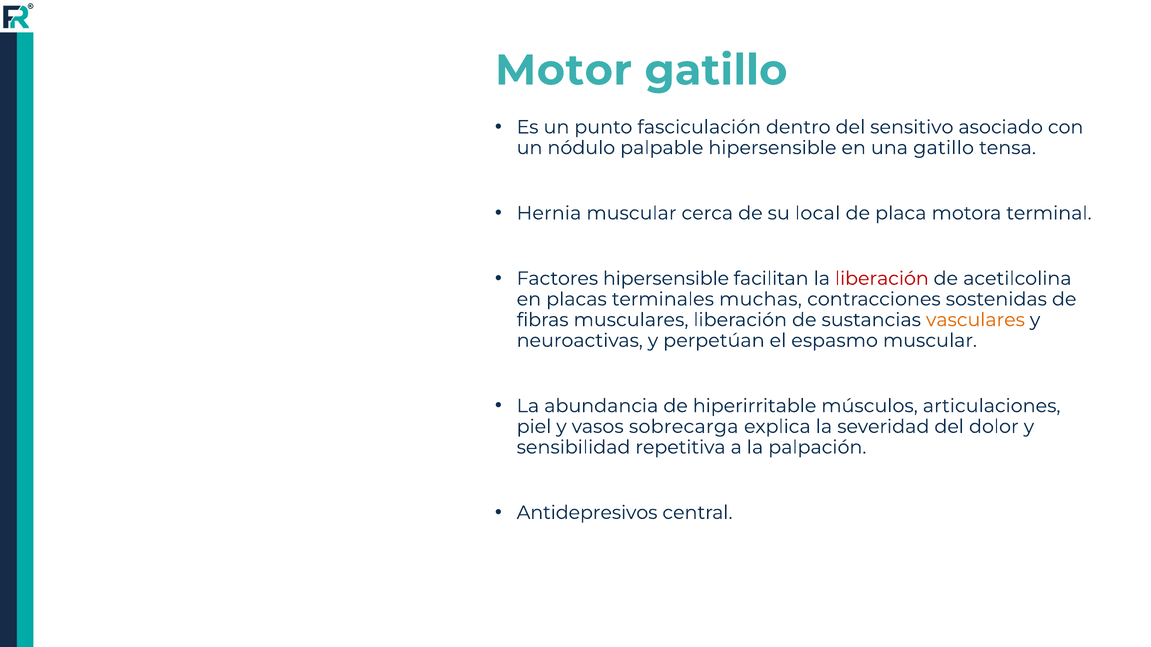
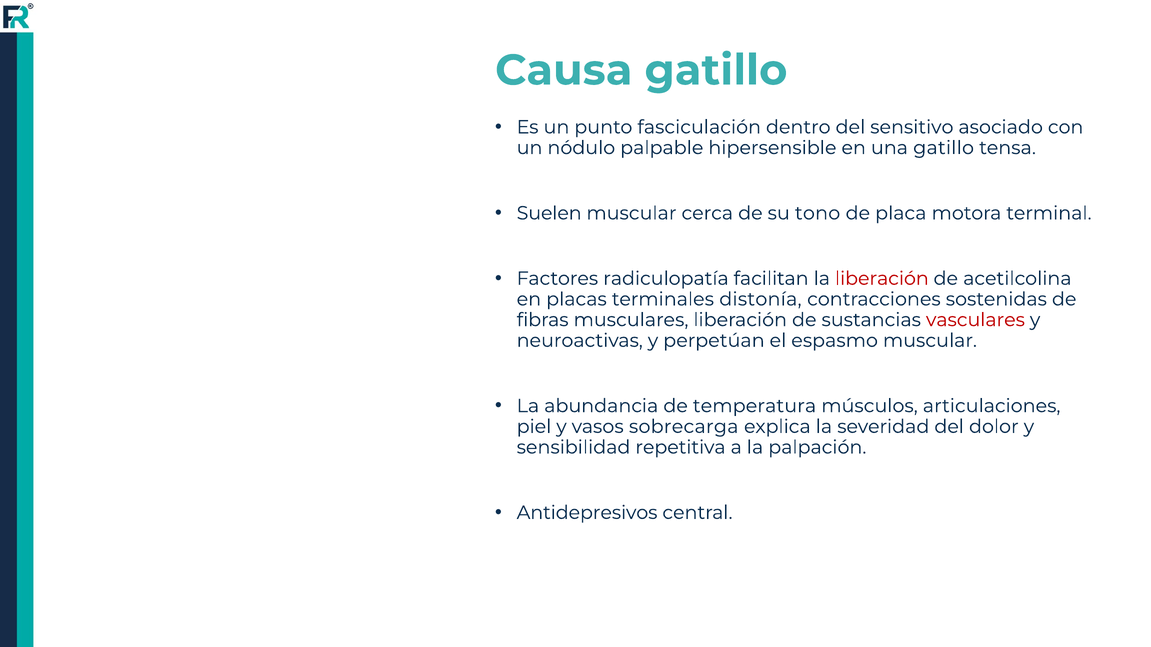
Motor: Motor -> Causa (564, 70)
Hernia: Hernia -> Suelen (549, 213)
local: local -> tono (818, 213)
Factores hipersensible: hipersensible -> radiculopatía (666, 279)
muchas: muchas -> distonía (760, 299)
vasculares colour: orange -> red (975, 320)
hiperirritable: hiperirritable -> temperatura (755, 406)
